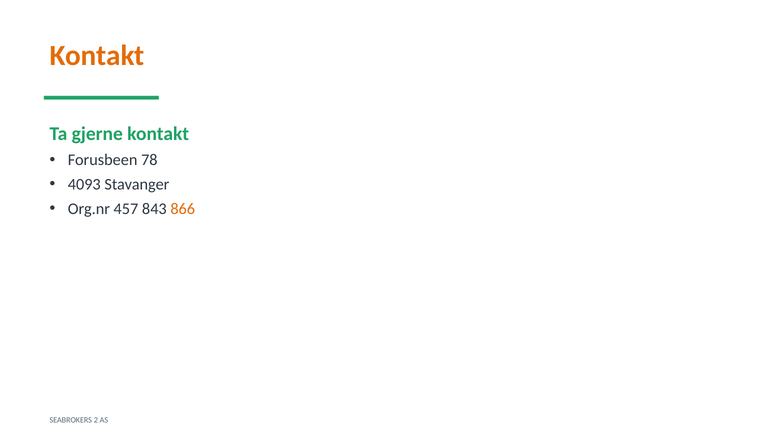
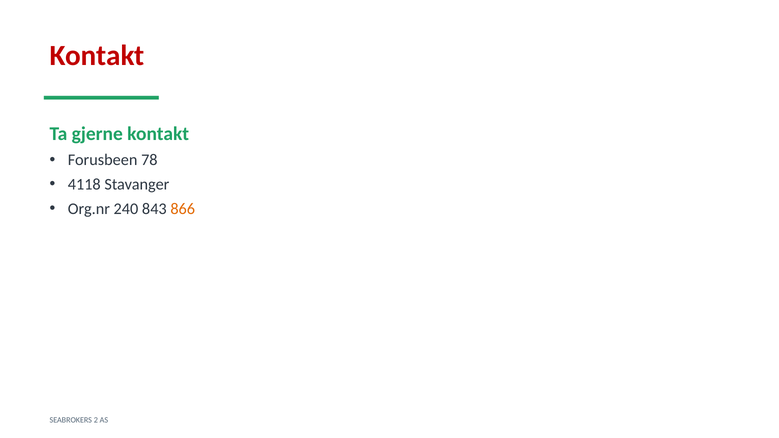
Kontakt colour: orange -> red (97, 56)
4093: 4093 -> 4118 (84, 185)
457: 457 -> 240 (126, 209)
